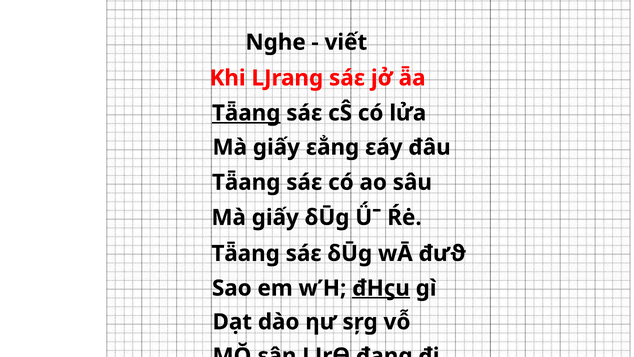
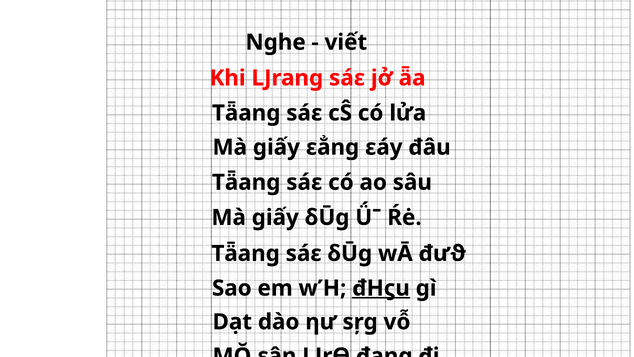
Tǟang underline: present -> none (246, 113)
